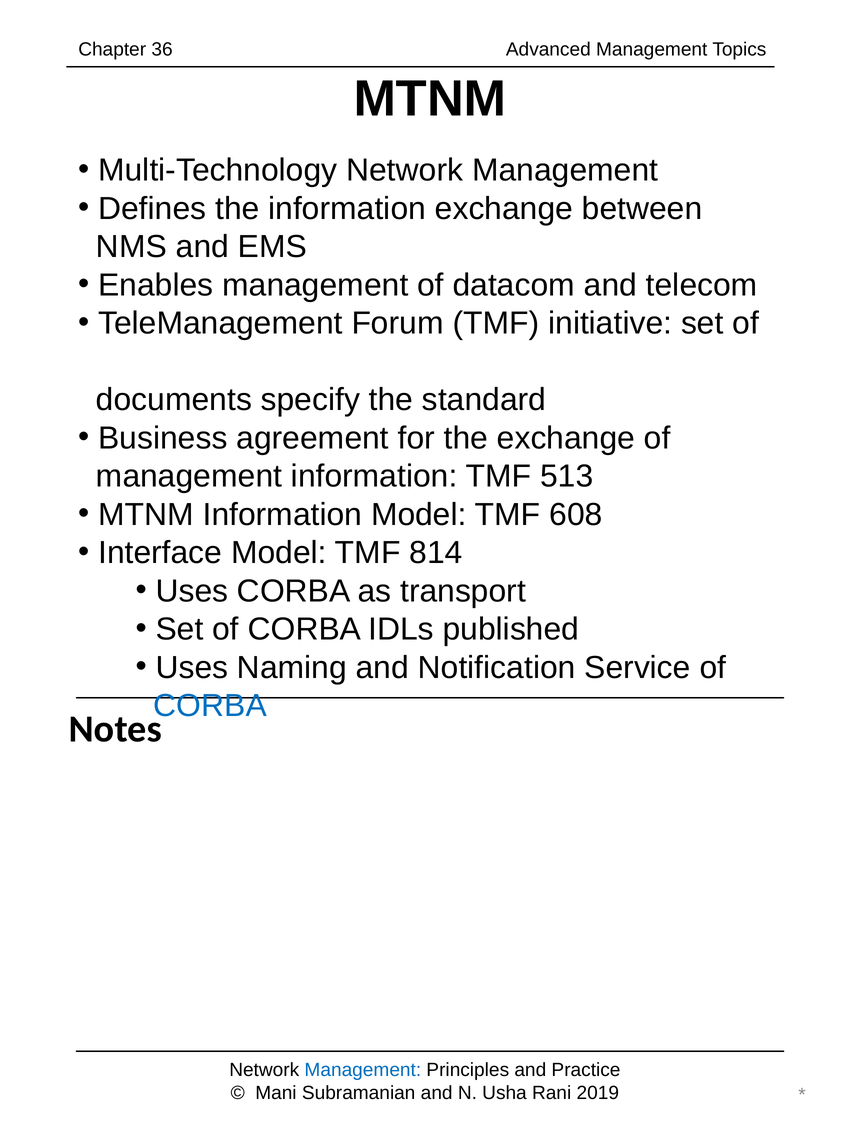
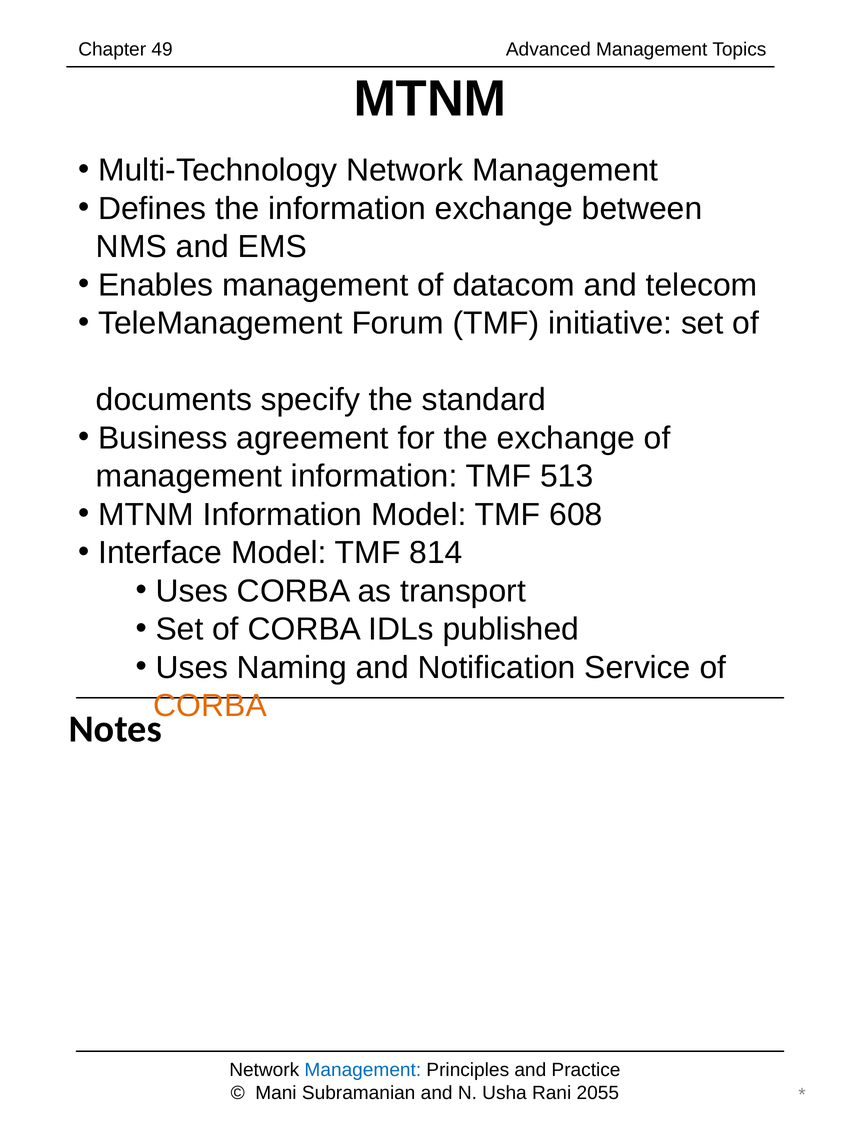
36: 36 -> 49 (162, 50)
CORBA colour: blue -> orange (210, 706)
2019: 2019 -> 2055 (598, 1093)
